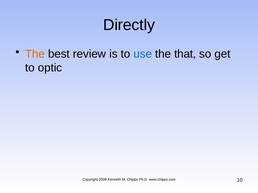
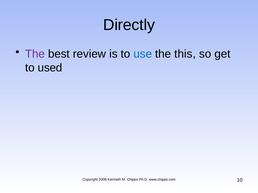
The colour: orange -> purple (35, 54)
that: that -> this (185, 54)
optic: optic -> used (50, 68)
